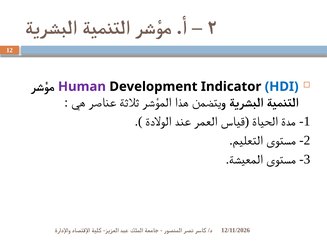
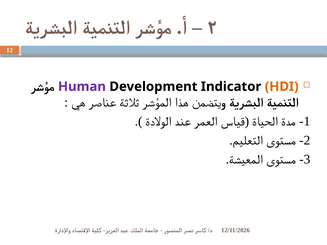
HDI colour: blue -> orange (282, 87)
